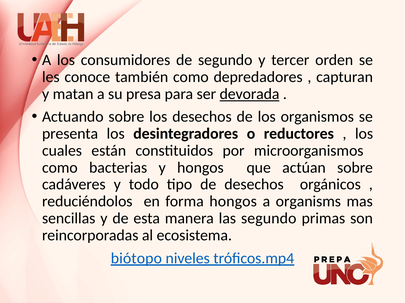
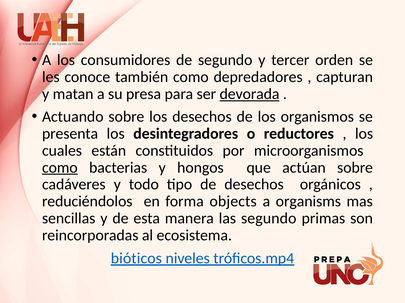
como underline: none -> present (60, 168)
forma hongos: hongos -> objects (233, 202)
biótopo: biótopo -> bióticos (136, 259)
